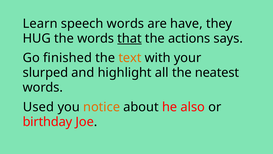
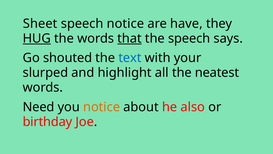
Learn: Learn -> Sheet (40, 24)
speech words: words -> notice (125, 24)
HUG underline: none -> present (37, 38)
the actions: actions -> speech (189, 38)
finished: finished -> shouted (68, 58)
text colour: orange -> blue (130, 58)
Used: Used -> Need (39, 107)
